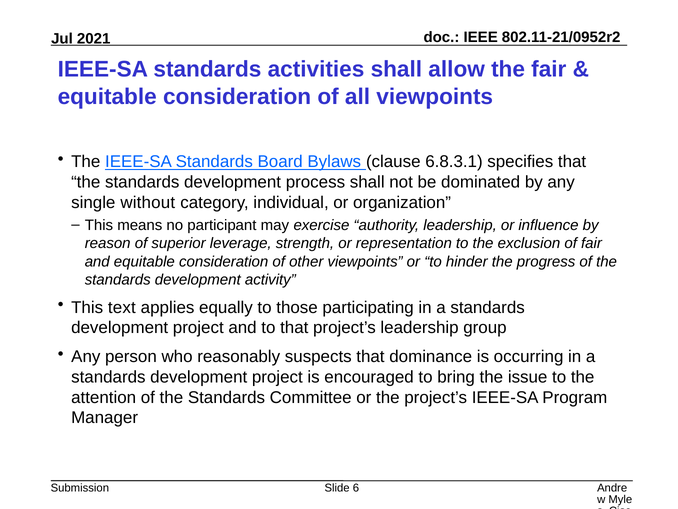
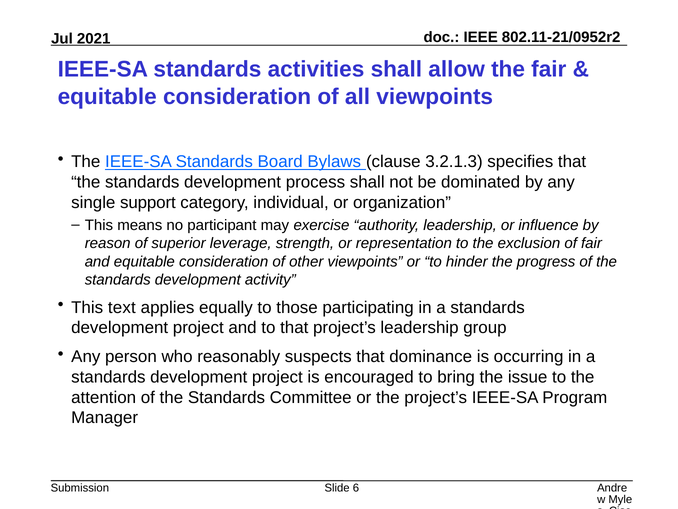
6.8.3.1: 6.8.3.1 -> 3.2.1.3 (454, 162)
without: without -> support (148, 202)
